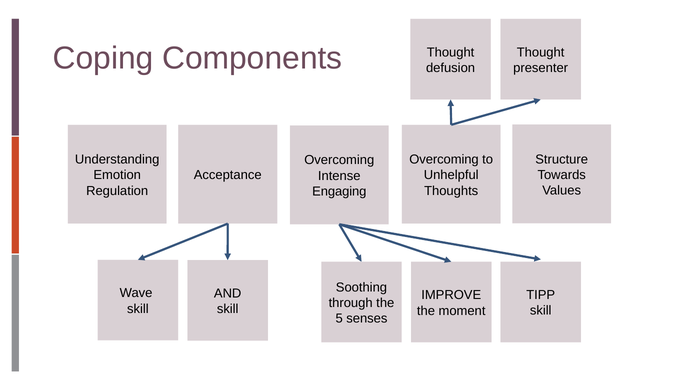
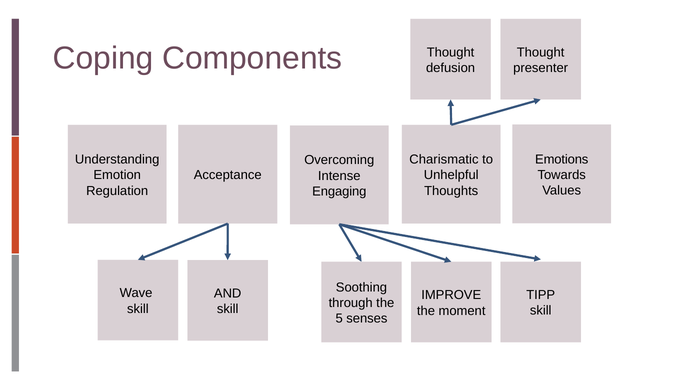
Structure: Structure -> Emotions (562, 159)
Overcoming: Overcoming -> Charismatic (444, 159)
